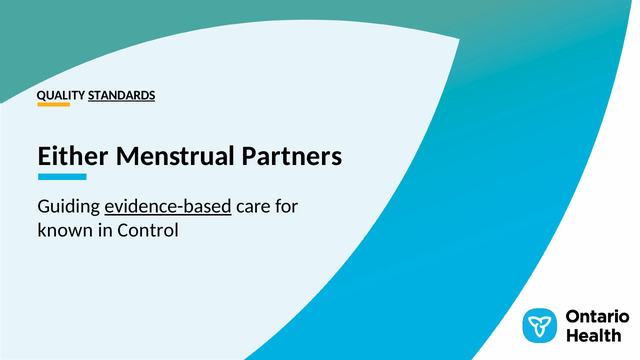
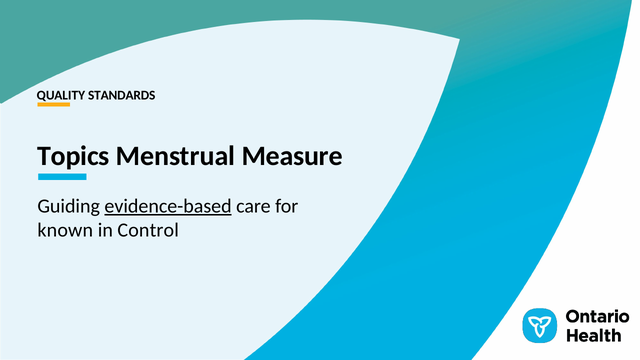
STANDARDS underline: present -> none (122, 95)
Either: Either -> Topics (73, 156)
Partners: Partners -> Measure (292, 156)
